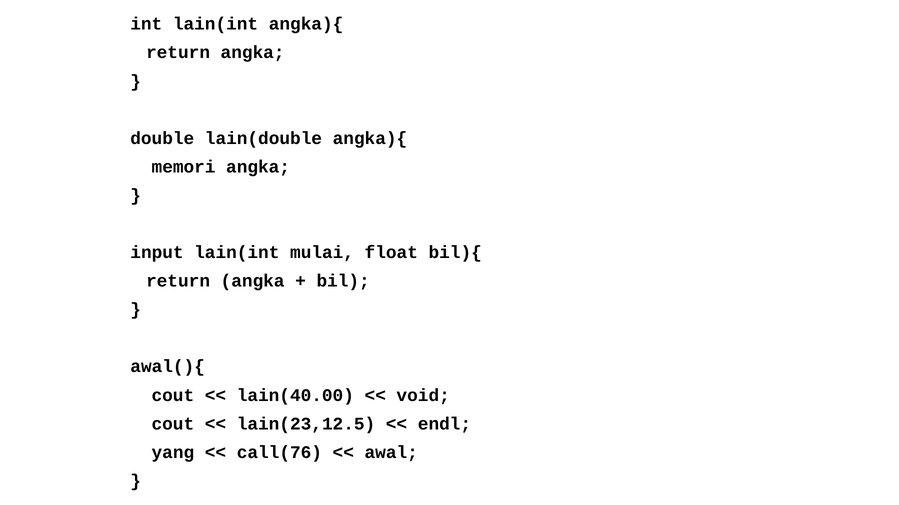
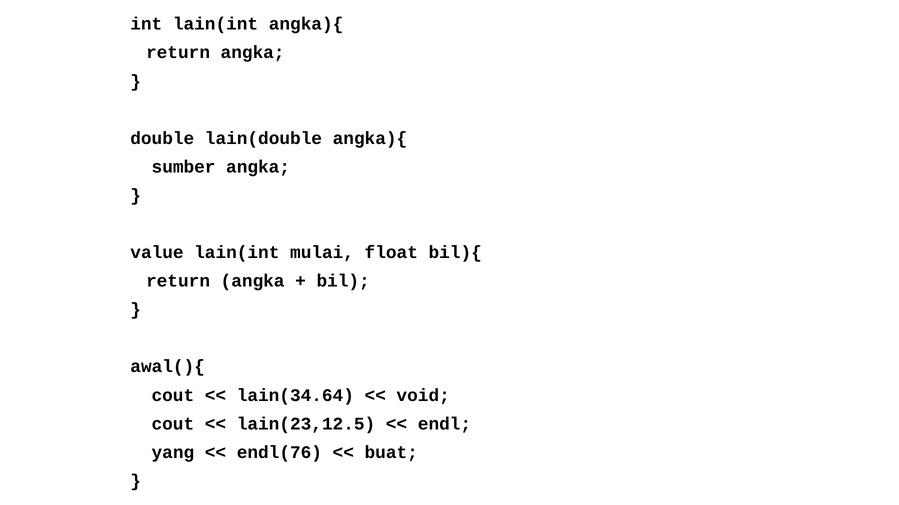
memori: memori -> sumber (184, 167)
input: input -> value (157, 253)
lain(40.00: lain(40.00 -> lain(34.64 (295, 396)
call(76: call(76 -> endl(76 (279, 453)
awal: awal -> buat (391, 453)
